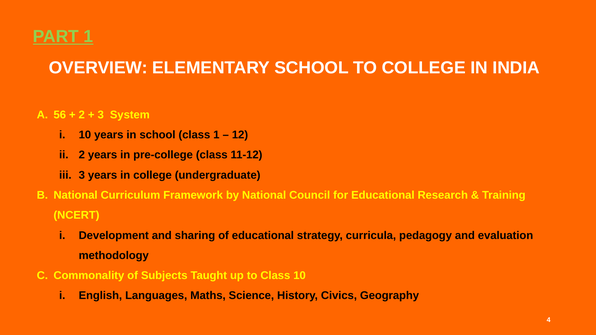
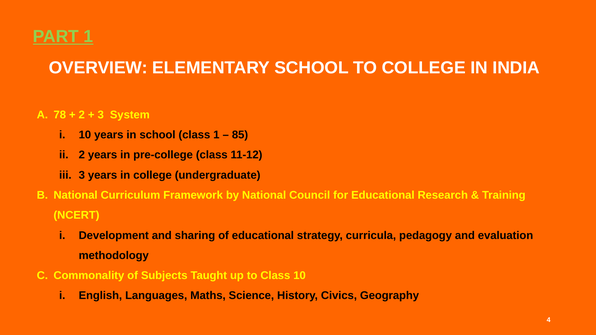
56: 56 -> 78 (60, 115)
12: 12 -> 85 (240, 135)
